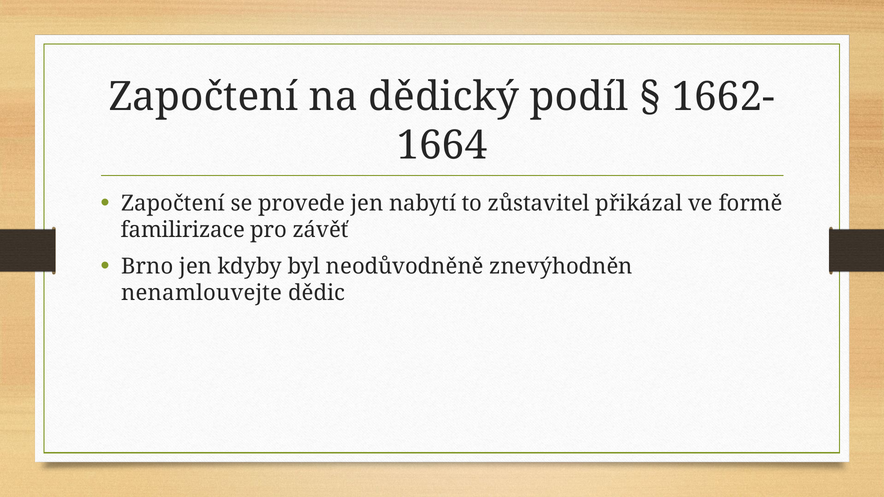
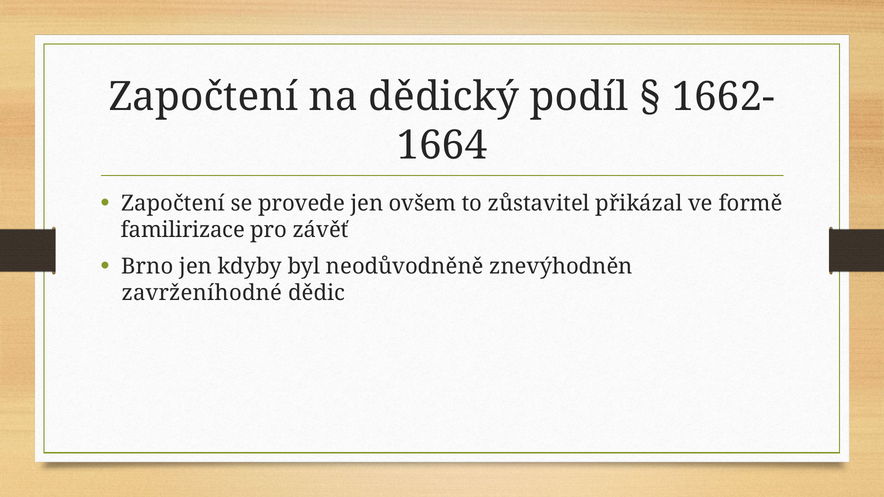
nabytí: nabytí -> ovšem (423, 204)
nenamlouvejte: nenamlouvejte -> zavrženíhodné (202, 293)
